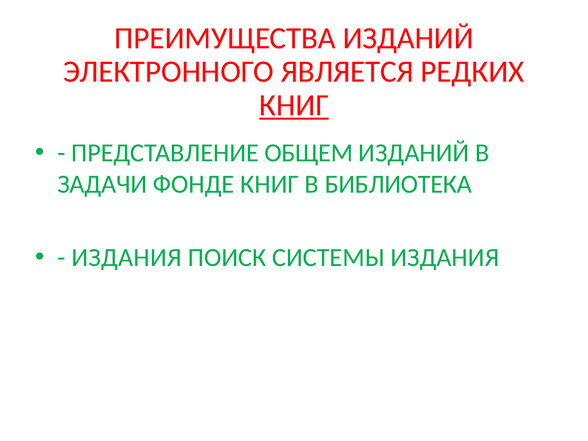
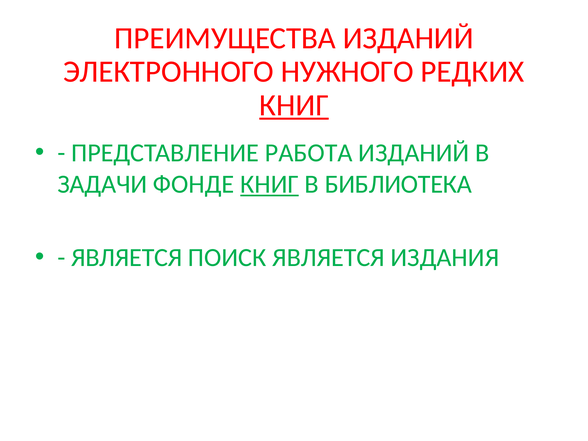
ЯВЛЯЕТСЯ: ЯВЛЯЕТСЯ -> НУЖНОГО (347, 72)
ОБЩЕМ: ОБЩЕМ -> РАБОТА (309, 153)
КНИГ underline: none -> present (270, 184)
ИЗДАНИЯ: ИЗДАНИЯ -> ЯВЛЯЕТСЯ (127, 258)
ПОИСК СИСТЕМЫ: СИСТЕМЫ -> ЯВЛЯЕТСЯ (329, 258)
